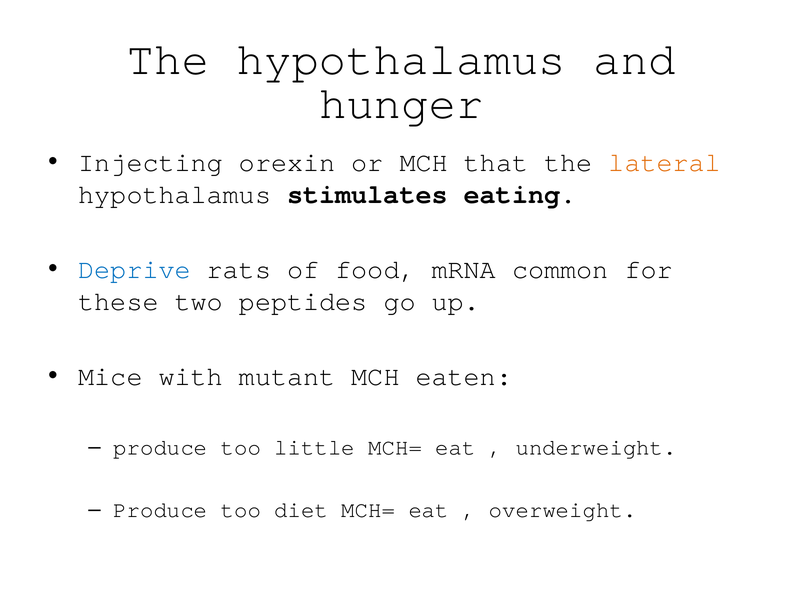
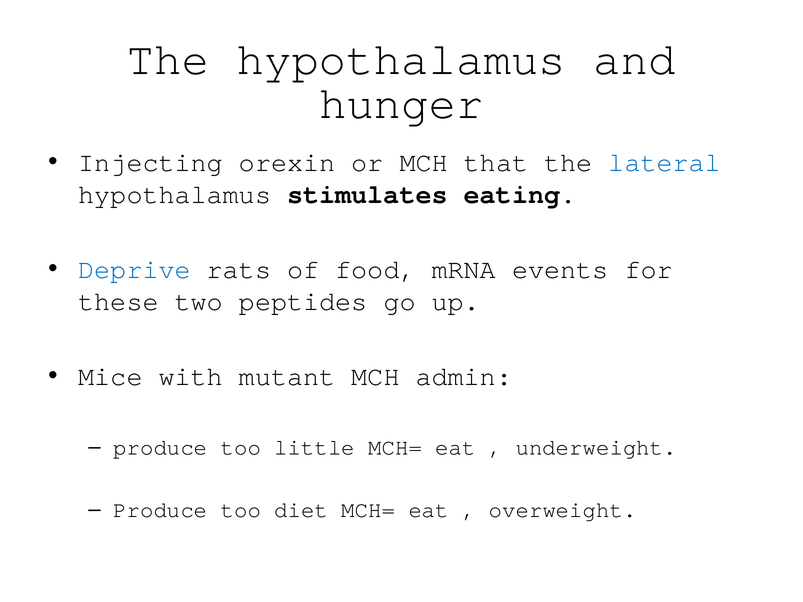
lateral colour: orange -> blue (665, 162)
common: common -> events (560, 270)
eaten: eaten -> admin (464, 377)
